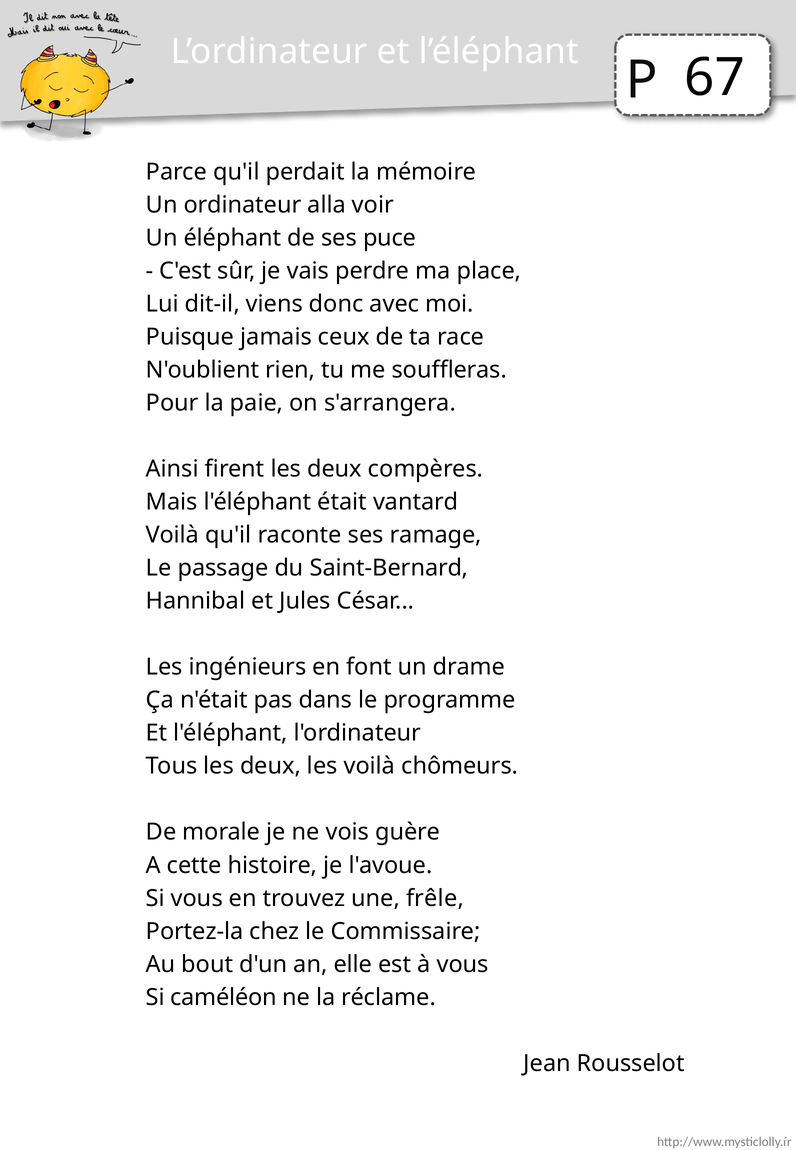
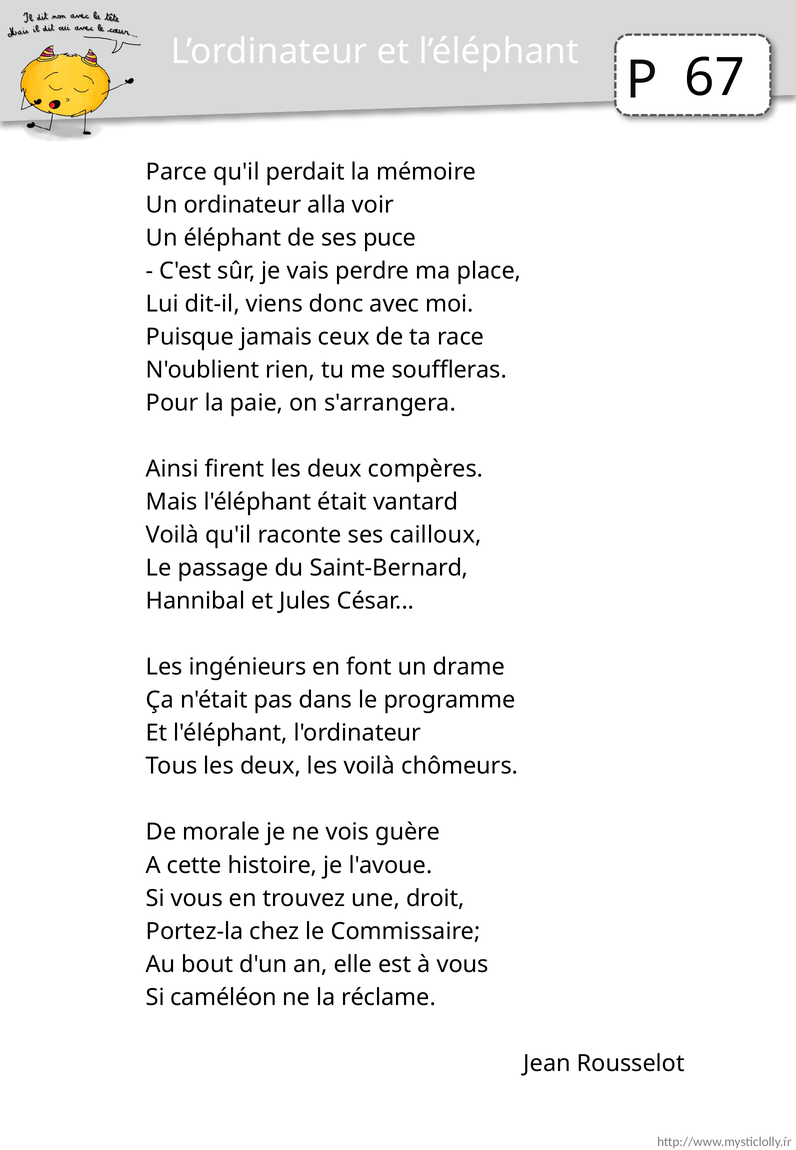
ramage: ramage -> cailloux (436, 535)
frêle: frêle -> droit (435, 898)
